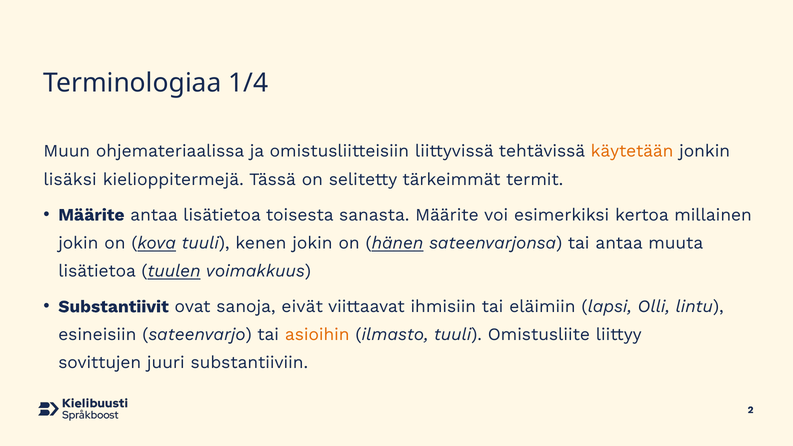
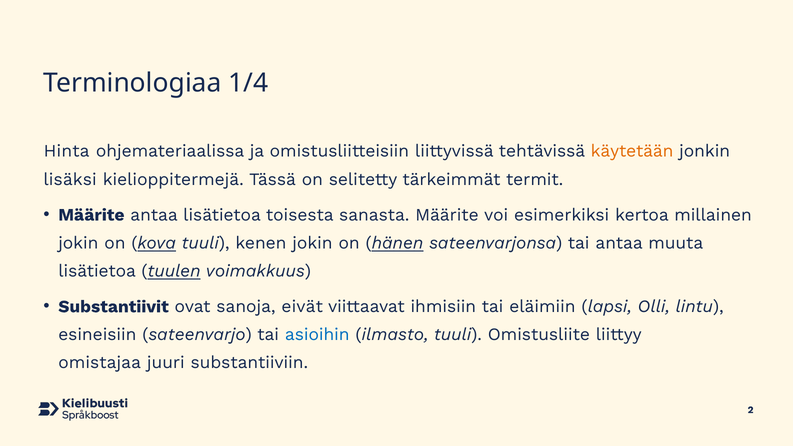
Muun: Muun -> Hinta (67, 151)
asioihin colour: orange -> blue (317, 335)
sovittujen: sovittujen -> omistajaa (100, 363)
